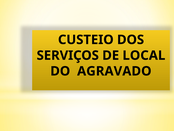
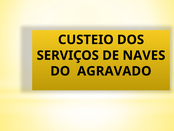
LOCAL: LOCAL -> NAVES (144, 55)
